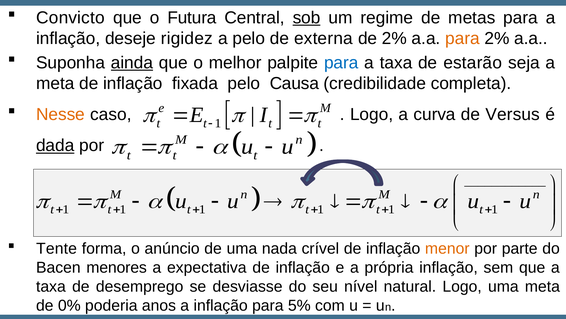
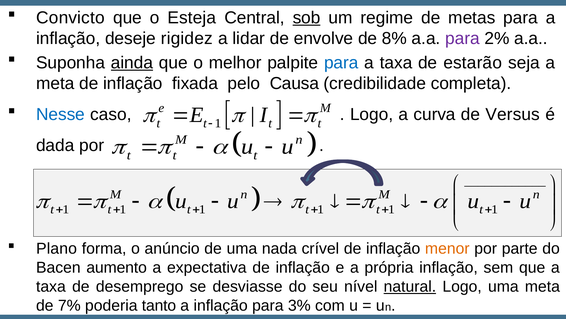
Futura: Futura -> Esteja (192, 18)
a pelo: pelo -> lidar (249, 38)
externa: externa -> envolve (324, 38)
de 2%: 2% -> 8% (394, 38)
para colour: orange -> purple (462, 38)
Nesse colour: orange -> blue (61, 114)
dada underline: present -> none (55, 145)
Tente: Tente -> Plano (57, 248)
menores: menores -> aumento (117, 267)
natural underline: none -> present (410, 286)
0%: 0% -> 7% (69, 305)
anos: anos -> tanto (159, 305)
5%: 5% -> 3% (299, 305)
